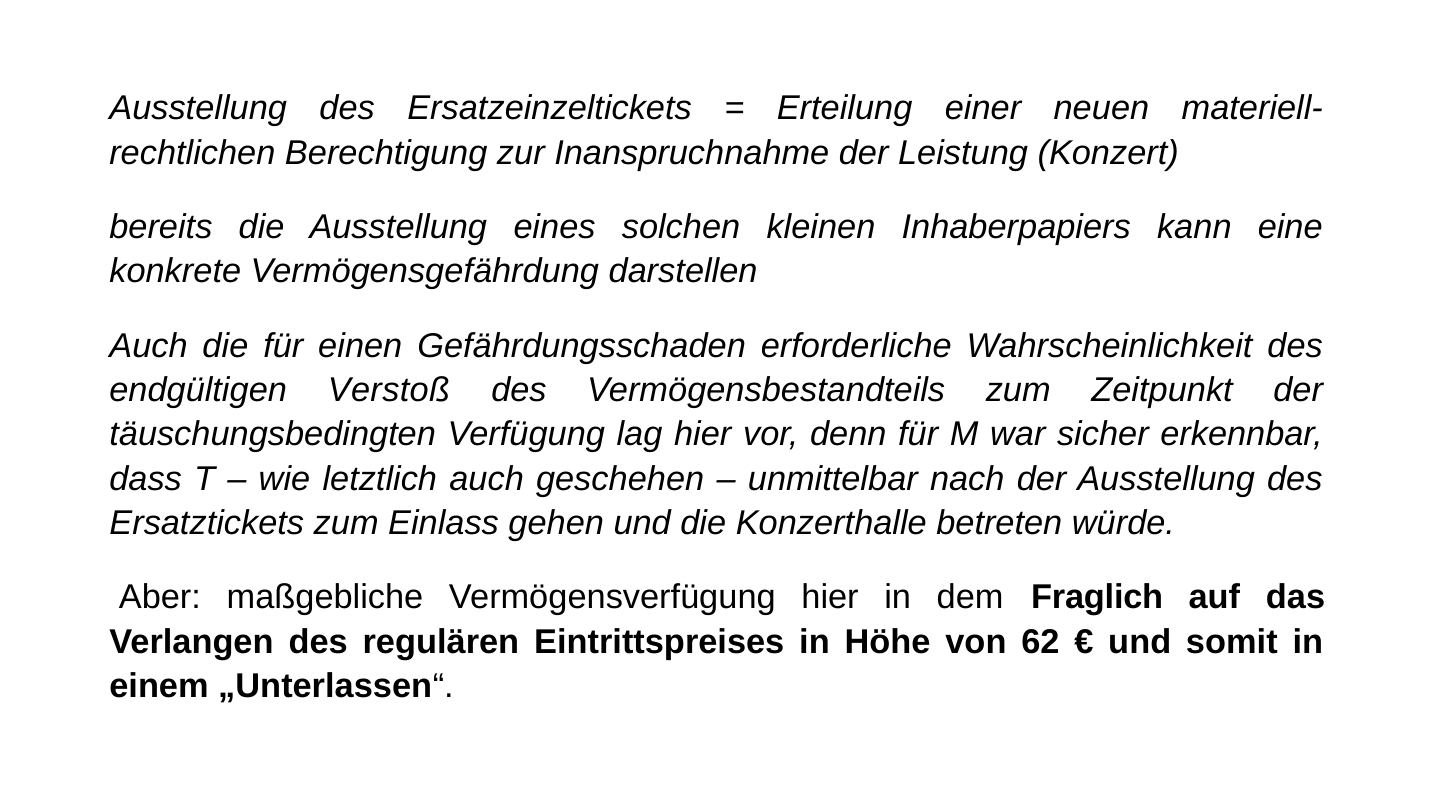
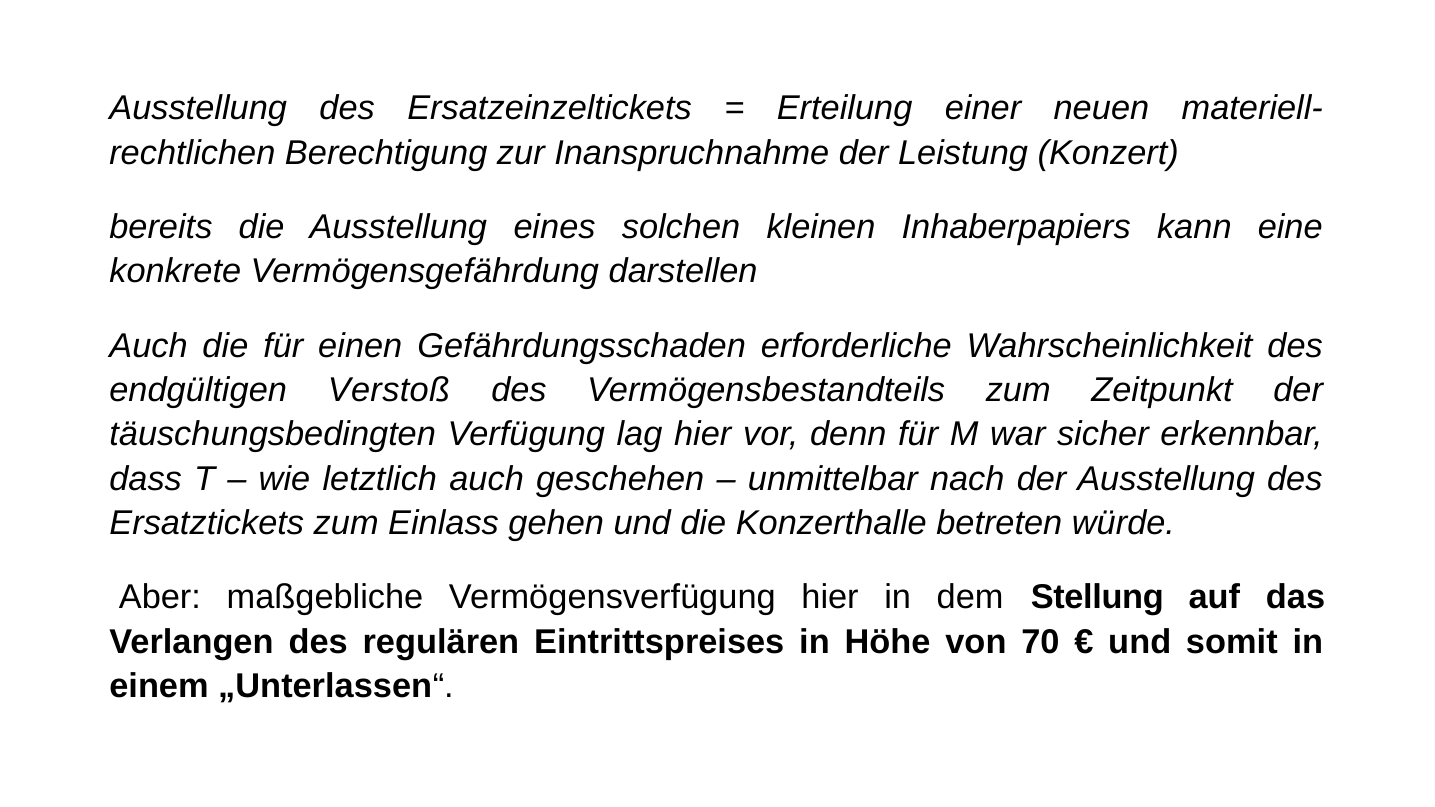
Fraglich: Fraglich -> Stellung (1097, 598)
62: 62 -> 70 (1040, 642)
